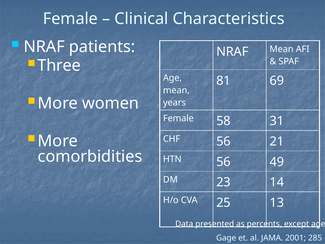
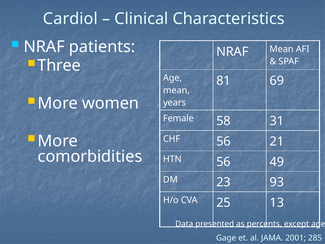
Female: Female -> Cardiol (70, 19)
14: 14 -> 93 (277, 182)
